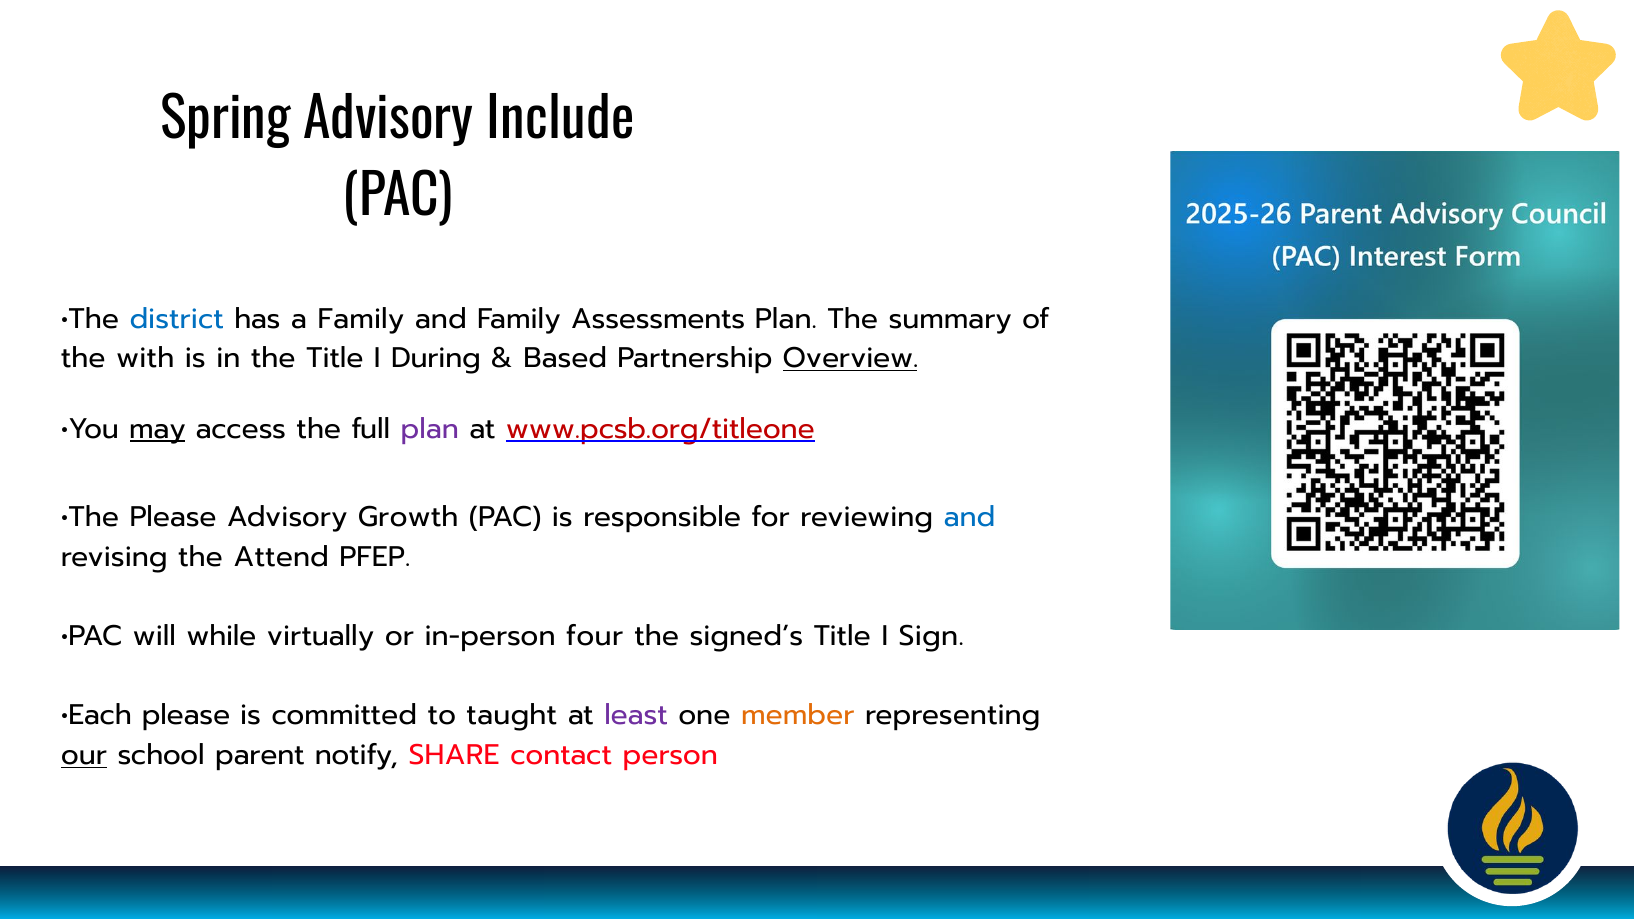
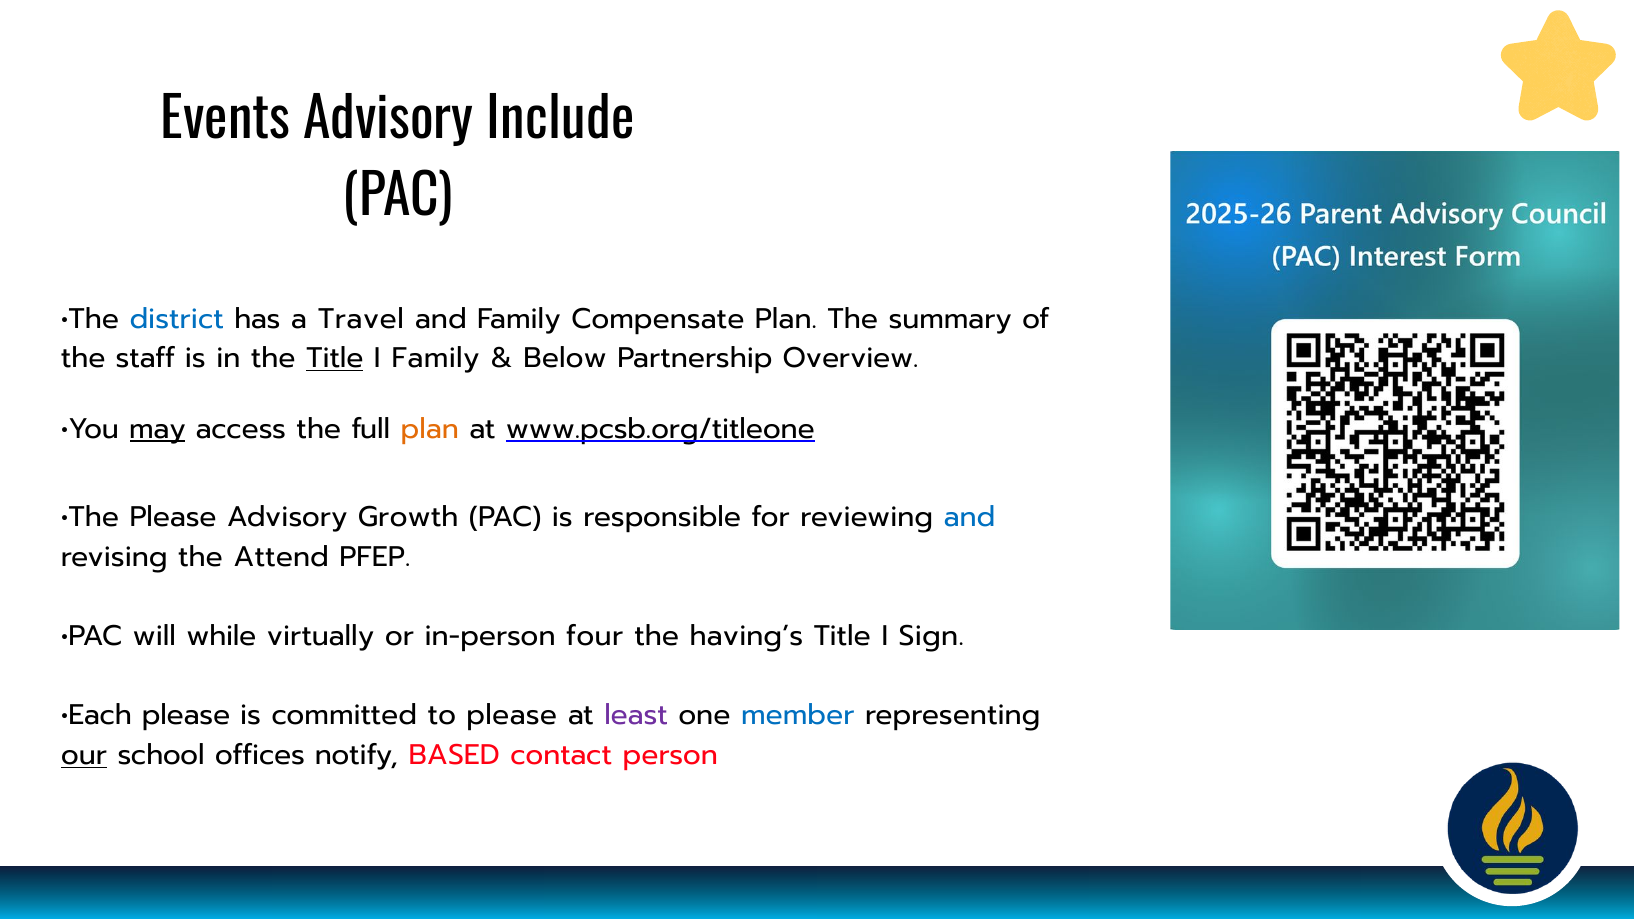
Spring: Spring -> Events (226, 120)
a Family: Family -> Travel (361, 319)
Assessments: Assessments -> Compensate (658, 319)
with: with -> staff (145, 358)
Title underline: none -> present (335, 358)
I During: During -> Family (436, 358)
Based: Based -> Below (565, 358)
Overview underline: present -> none (850, 358)
plan colour: purple -> orange (430, 429)
www.pcsb.org/titleone colour: red -> black (660, 429)
signed’s: signed’s -> having’s (746, 636)
to taught: taught -> please (512, 716)
member colour: orange -> blue (798, 716)
parent: parent -> offices (260, 755)
SHARE: SHARE -> BASED (454, 755)
